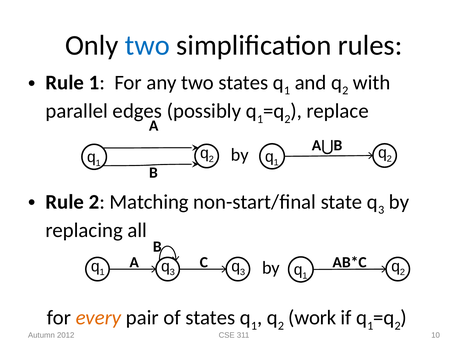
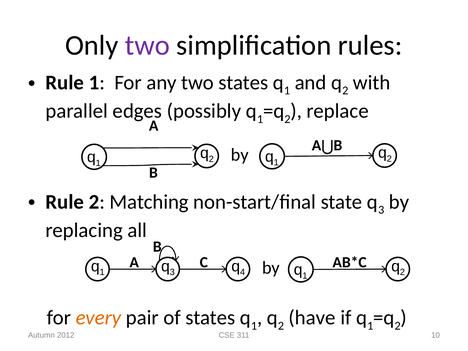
two colour: blue -> purple (147, 45)
3: 3 -> 4 (243, 272)
work: work -> have (312, 318)
